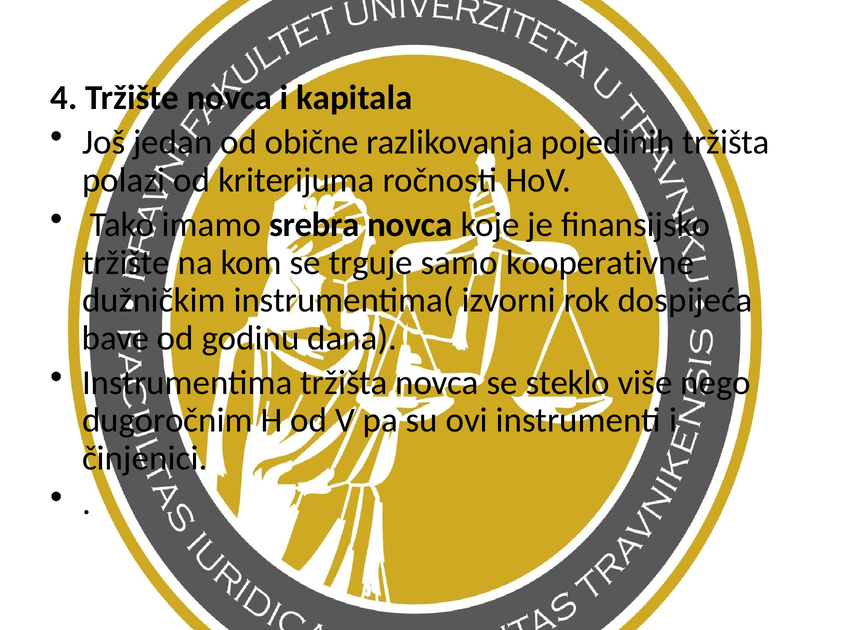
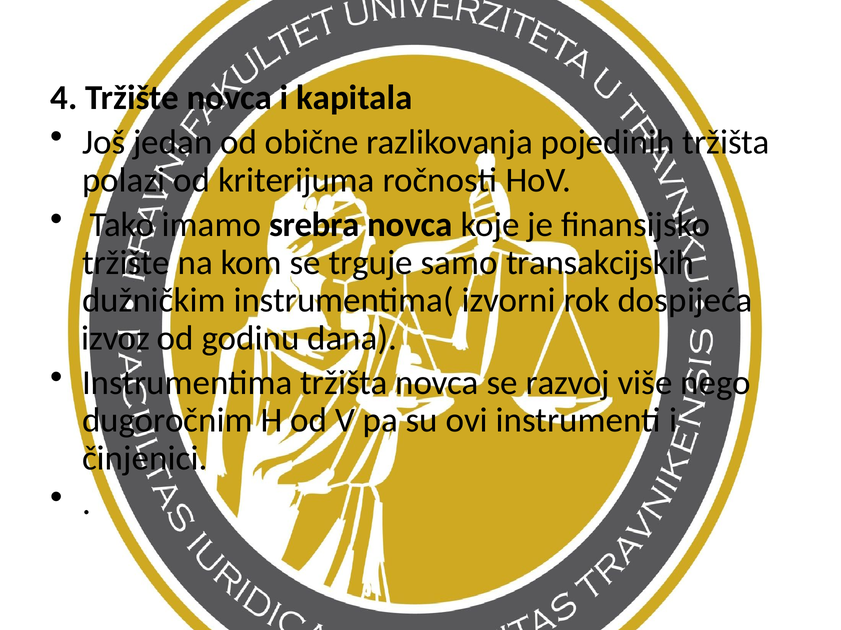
kooperativne: kooperativne -> transakcijskih (600, 263)
bave: bave -> izvoz (116, 339)
steklo: steklo -> razvoj (568, 383)
